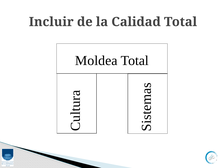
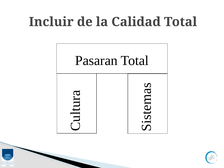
Moldea: Moldea -> Pasaran (96, 61)
